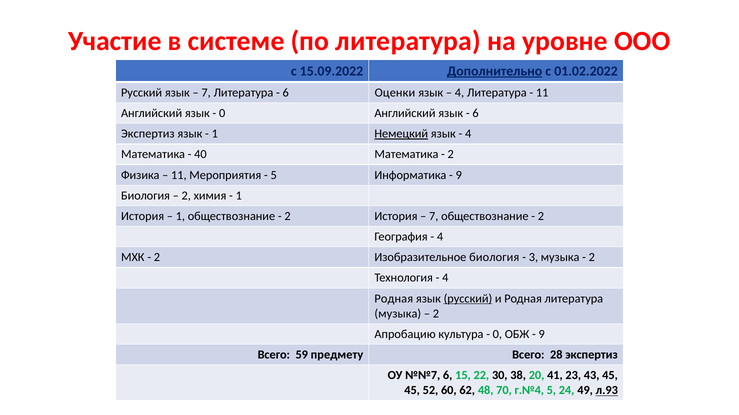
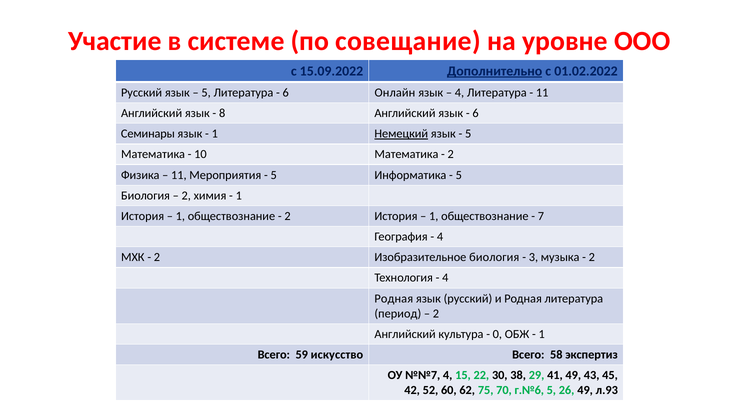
по литература: литература -> совещание (408, 41)
7: 7 -> 5 (206, 93)
Оценки: Оценки -> Онлайн (395, 93)
0: 0 -> 8 (222, 113)
Экспертиз: Экспертиз -> Семинары (148, 134)
4: 4 -> 5 (468, 134)
40: 40 -> 10 (200, 155)
9: 9 -> 5 (459, 175)
7: 7 -> 1 (434, 217)
2: 2 -> 7 (541, 217)
русский underline: present -> none (468, 299)
музыка: музыка -> период (398, 314)
Апробацию: Апробацию -> Английский (405, 335)
9: 9 -> 1 (542, 335)
предмету: предмету -> искусство (337, 355)
28: 28 -> 58 (556, 355)
№№7 6: 6 -> 4 (448, 376)
20: 20 -> 29 (537, 376)
41 23: 23 -> 49 (573, 376)
45: 45 -> 42 (412, 391)
48: 48 -> 75 (486, 391)
г.№4: г.№4 -> г.№6 (529, 391)
24: 24 -> 26 (567, 391)
л.93 underline: present -> none (607, 391)
